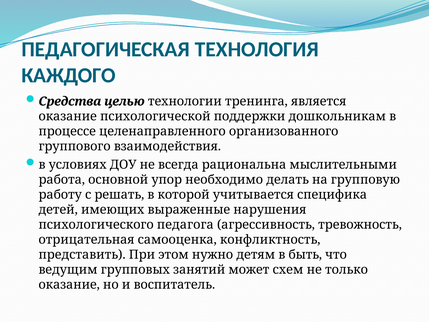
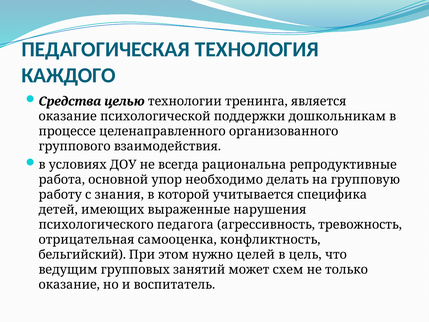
мыслительными: мыслительными -> репродуктивные (343, 164)
решать: решать -> знания (119, 194)
представить: представить -> бельгийский (82, 255)
детям: детям -> целей (256, 255)
быть: быть -> цель (305, 255)
